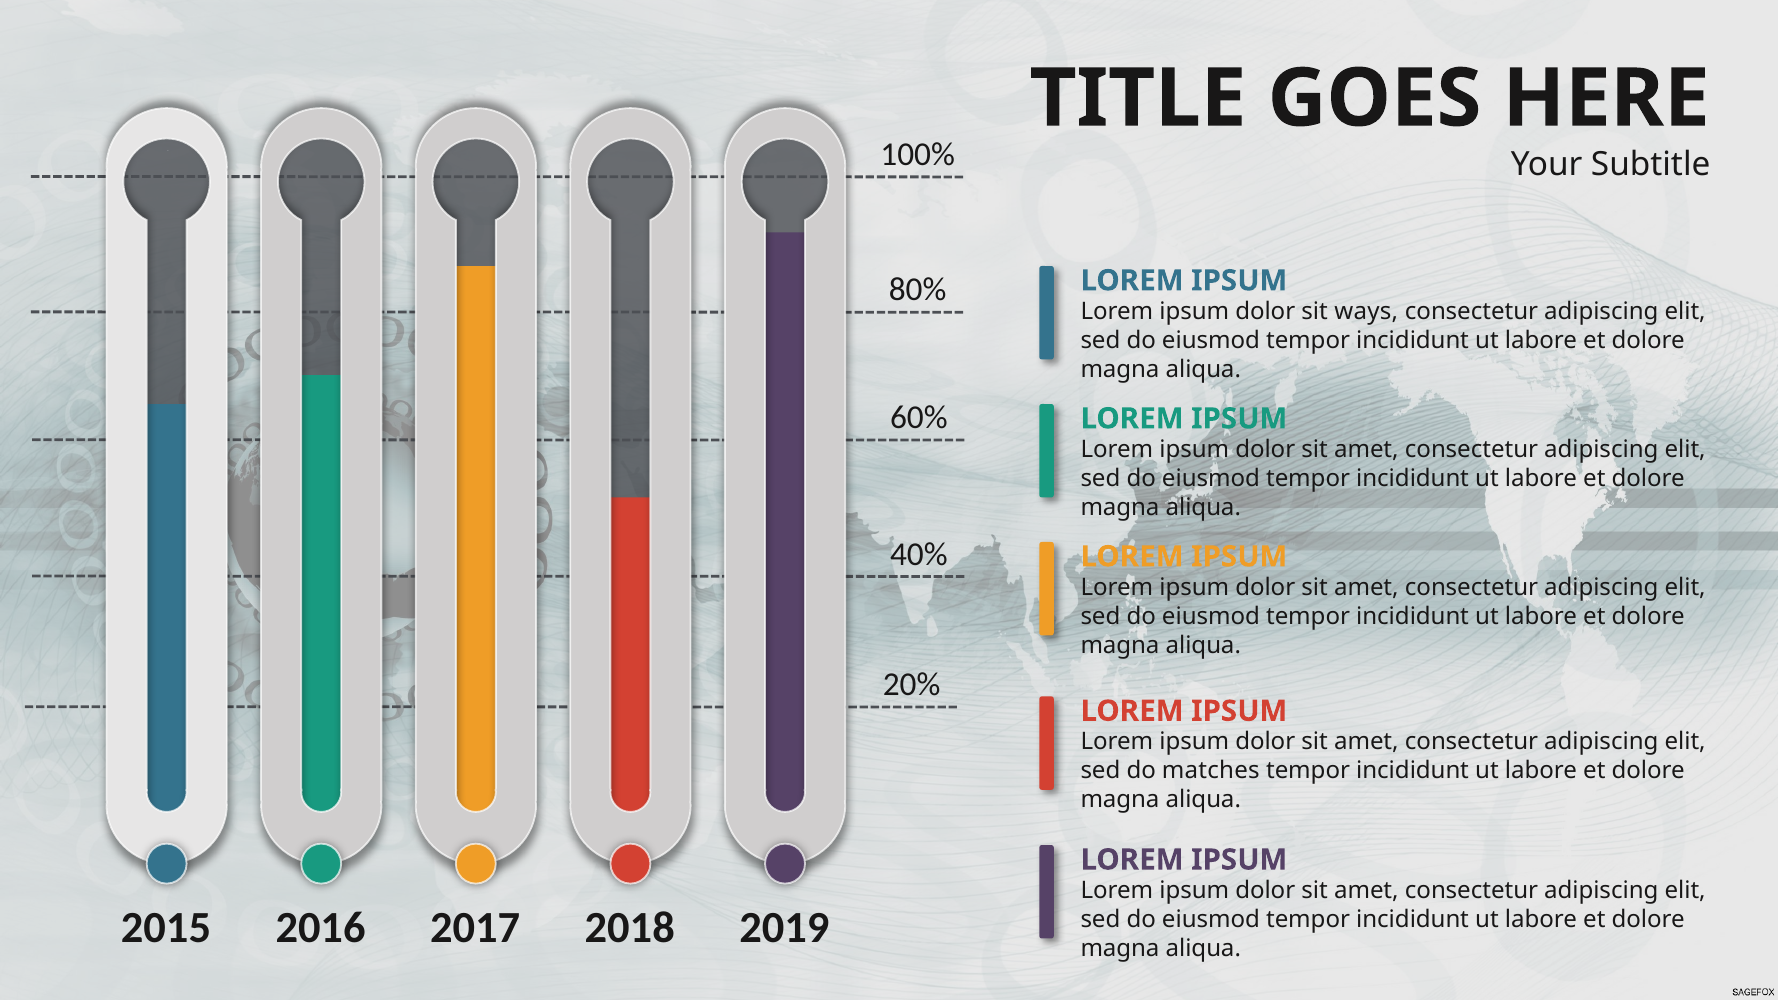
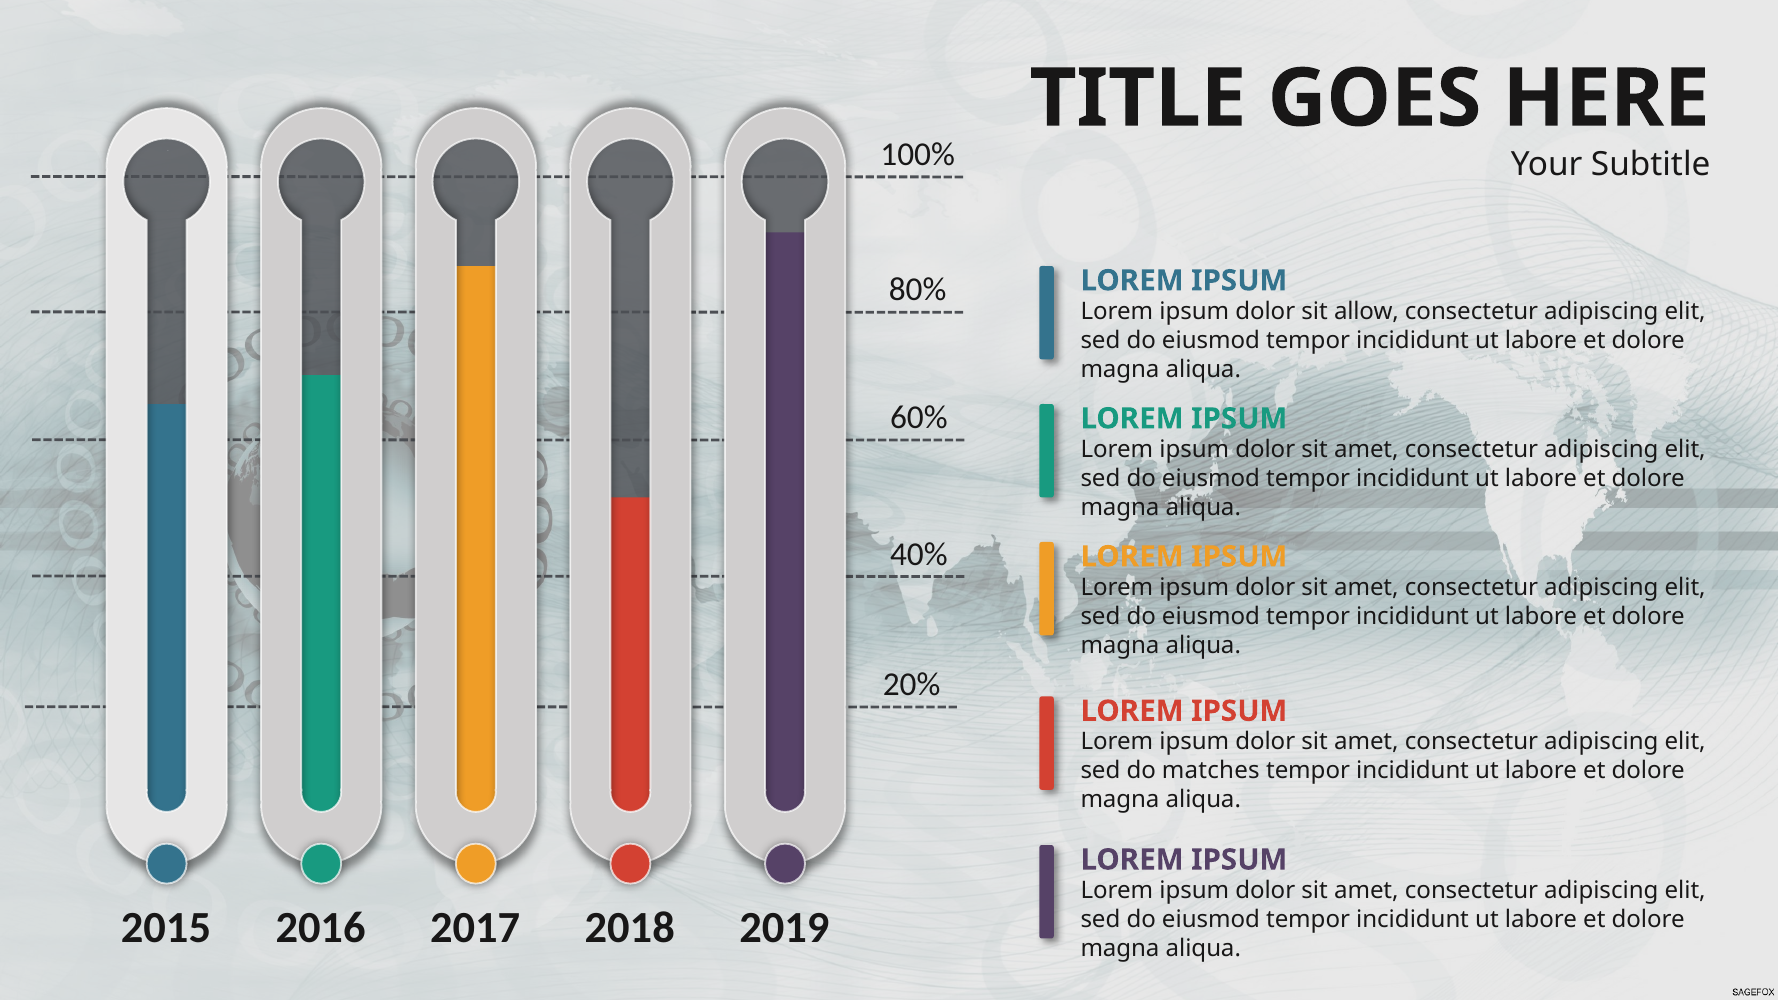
ways: ways -> allow (1366, 312)
